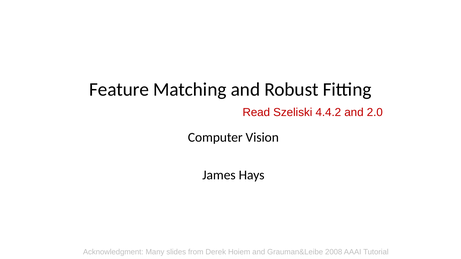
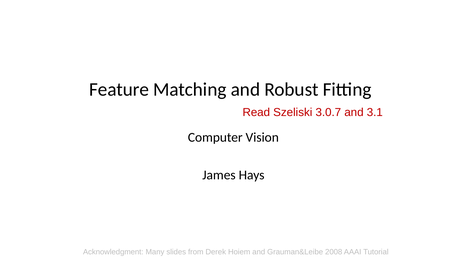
4.4.2: 4.4.2 -> 3.0.7 (328, 113)
2.0: 2.0 -> 3.1 (375, 113)
